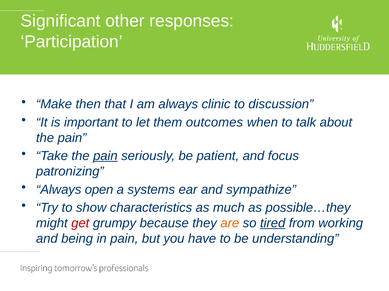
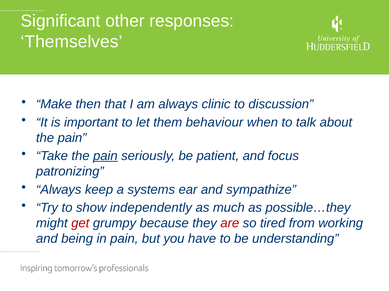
Participation: Participation -> Themselves (72, 42)
outcomes: outcomes -> behaviour (215, 123)
open: open -> keep (99, 190)
characteristics: characteristics -> independently (151, 208)
are colour: orange -> red (230, 224)
tired underline: present -> none (273, 224)
